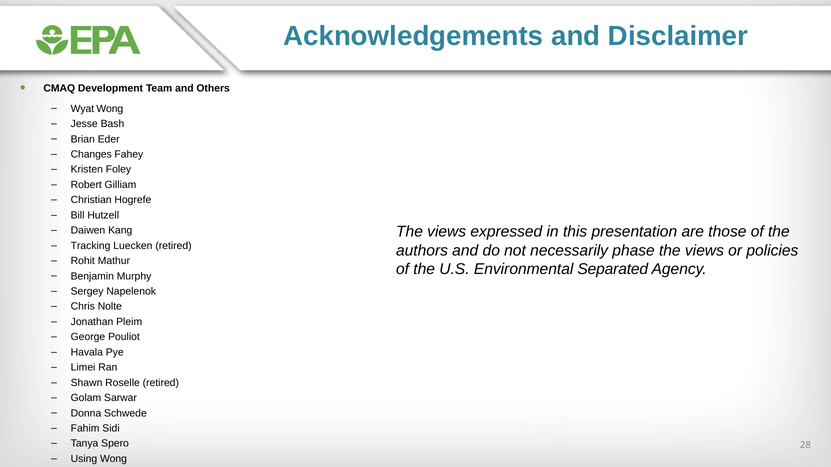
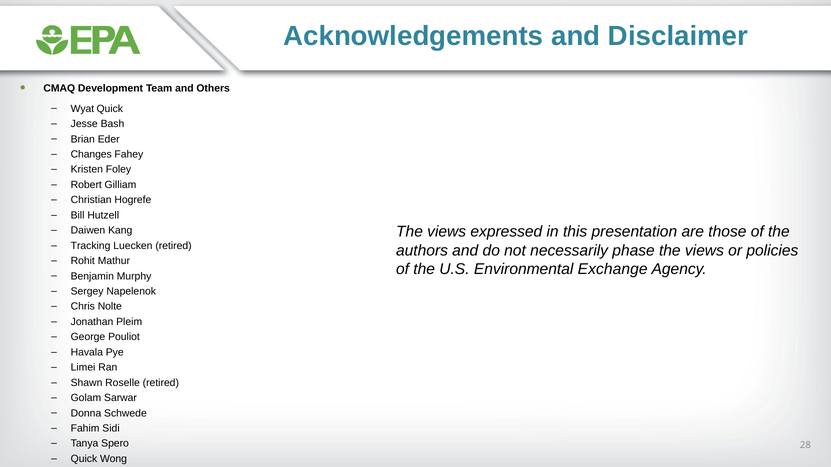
Wyat Wong: Wong -> Quick (110, 109)
Separated: Separated -> Exchange (613, 269)
Using: Using -> Quick (84, 459)
